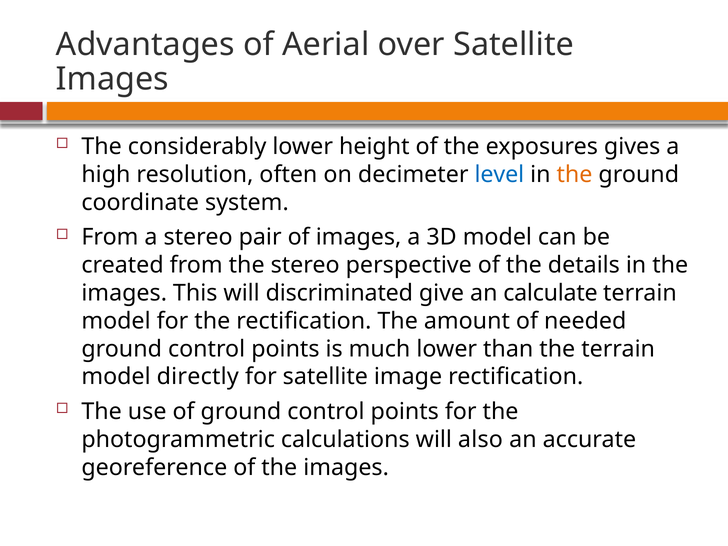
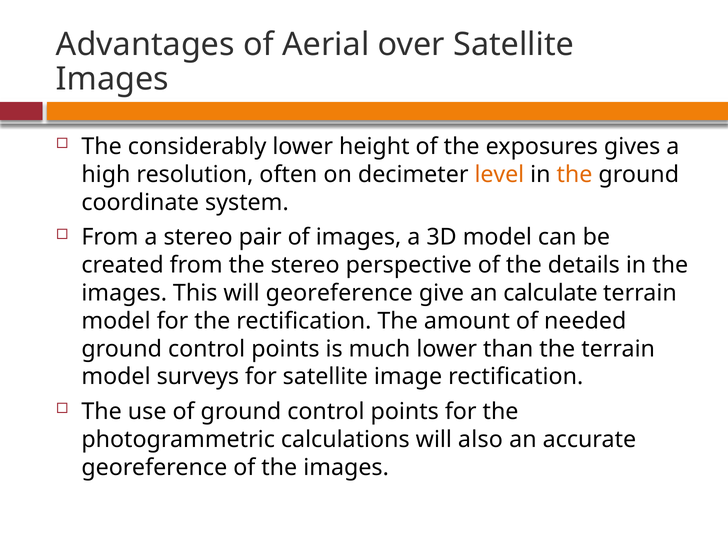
level colour: blue -> orange (499, 174)
will discriminated: discriminated -> georeference (339, 293)
directly: directly -> surveys (198, 377)
